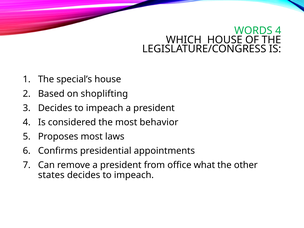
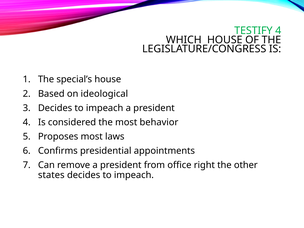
WORDS: WORDS -> TESTIFY (253, 31)
shoplifting: shoplifting -> ideological (104, 94)
what: what -> right (204, 165)
